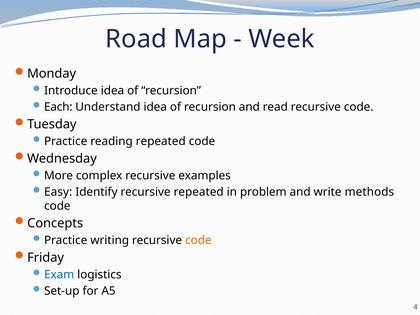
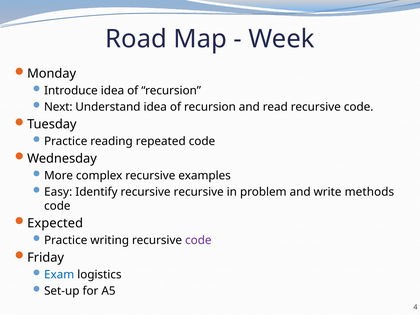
Each: Each -> Next (58, 107)
recursive repeated: repeated -> recursive (199, 192)
Concepts: Concepts -> Expected (55, 223)
code colour: orange -> purple (198, 240)
